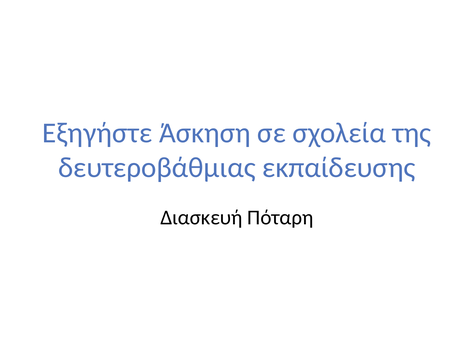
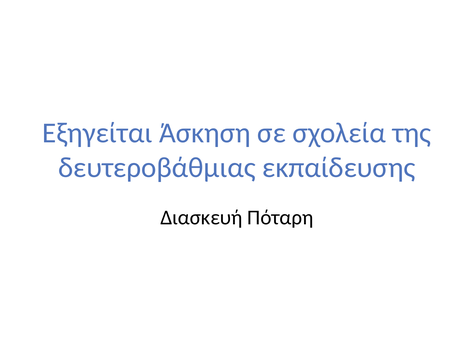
Εξηγήστε: Εξηγήστε -> Εξηγείται (97, 133)
